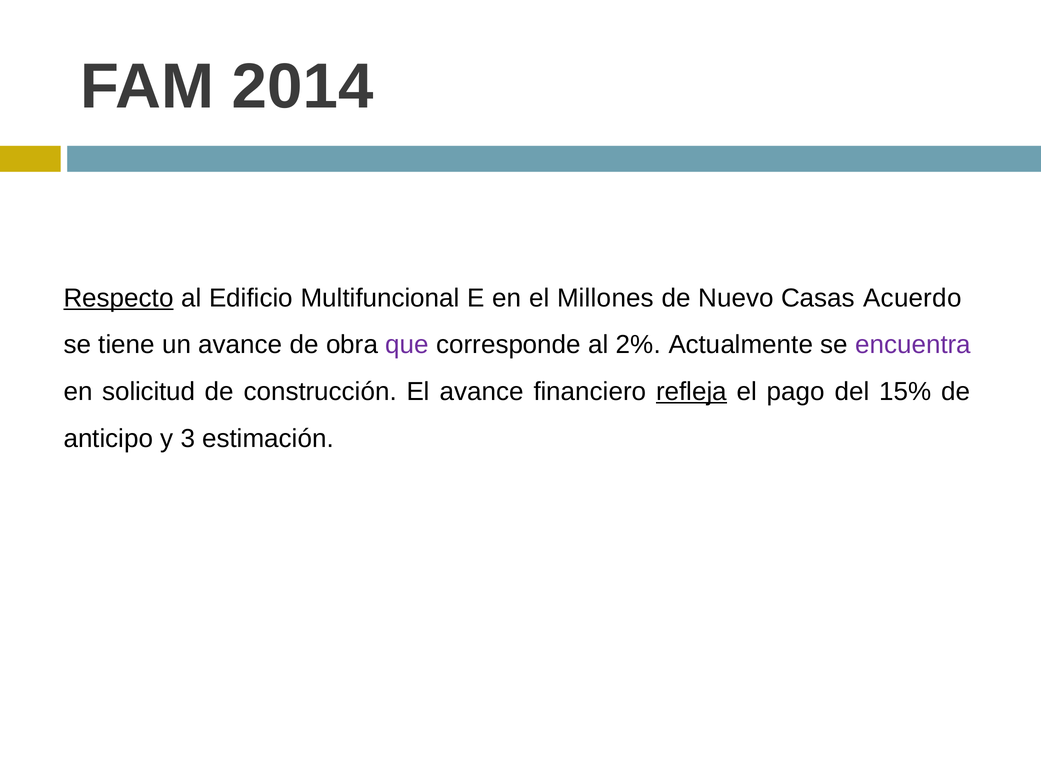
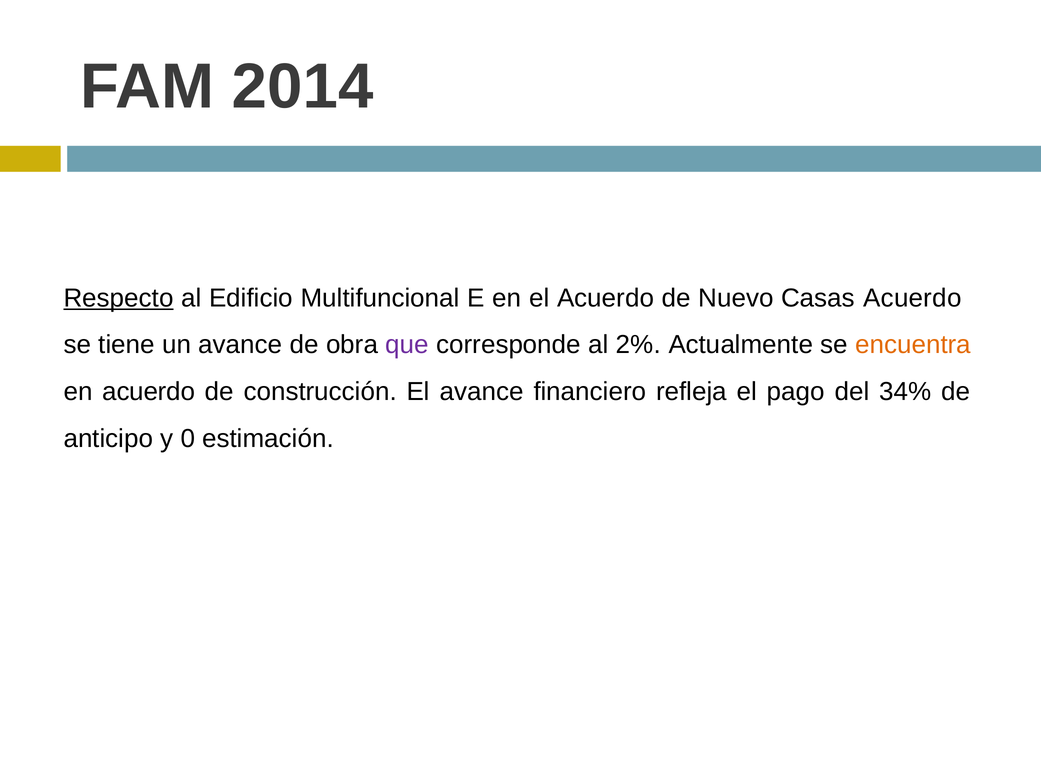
el Millones: Millones -> Acuerdo (606, 298)
encuentra colour: purple -> orange (913, 345)
en solicitud: solicitud -> acuerdo (149, 392)
refleja underline: present -> none (691, 392)
15%: 15% -> 34% (905, 392)
3: 3 -> 0 (188, 438)
